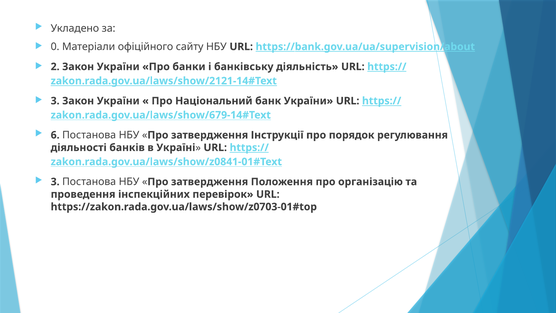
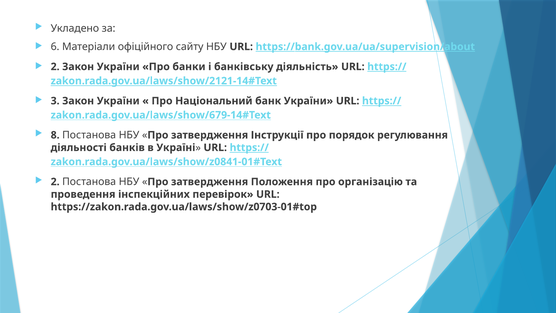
0: 0 -> 6 (55, 47)
6: 6 -> 8 (55, 135)
3: 3 -> 2 (55, 182)
